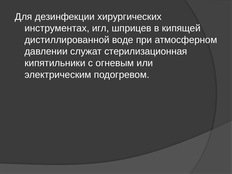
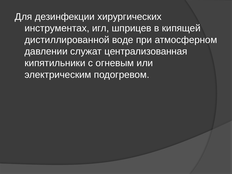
стерилизационная: стерилизационная -> централизованная (146, 51)
